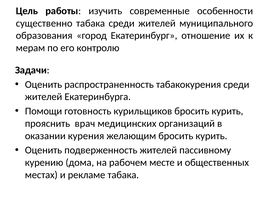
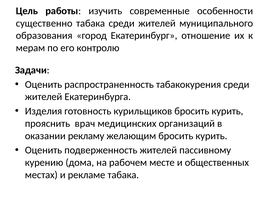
Помощи: Помощи -> Изделия (44, 111)
курения: курения -> рекламу (86, 136)
